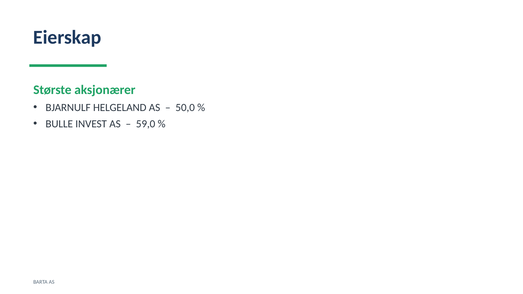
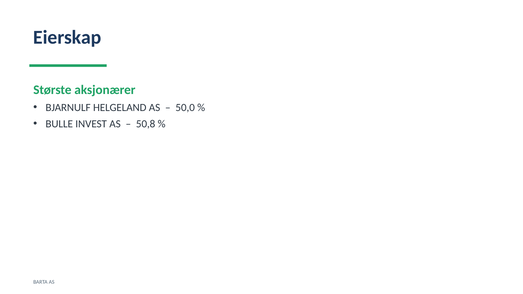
59,0: 59,0 -> 50,8 (146, 124)
